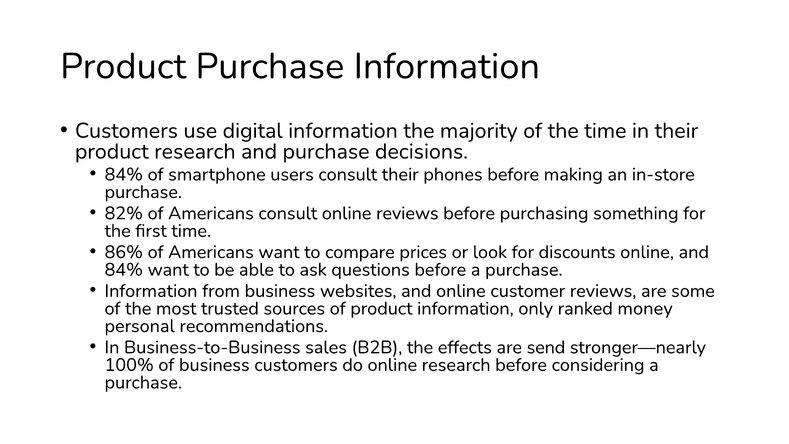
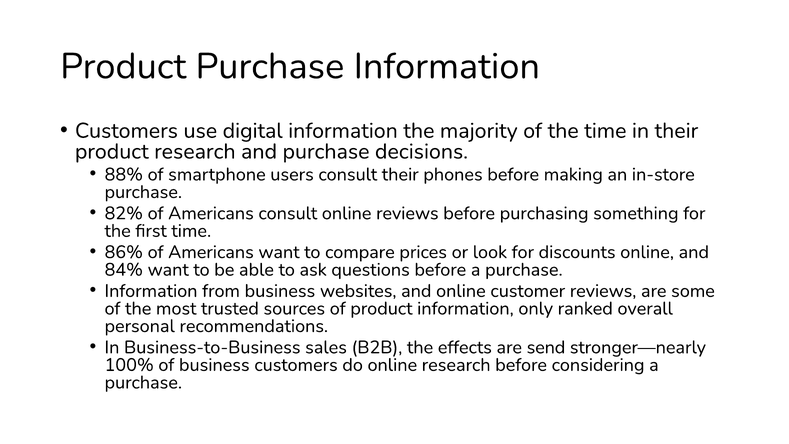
84%: 84% -> 88% (124, 174)
money: money -> overall (645, 308)
